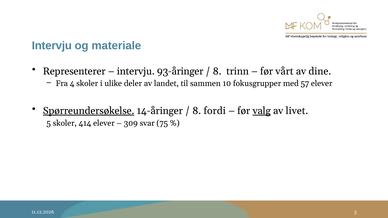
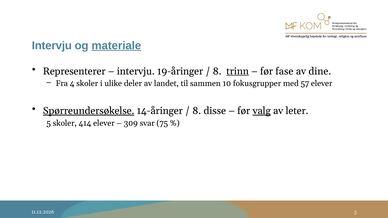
materiale underline: none -> present (116, 46)
93-åringer: 93-åringer -> 19-åringer (180, 71)
trinn underline: none -> present (238, 71)
vårt: vårt -> fase (284, 71)
fordi: fordi -> disse (215, 111)
livet: livet -> leter (297, 111)
